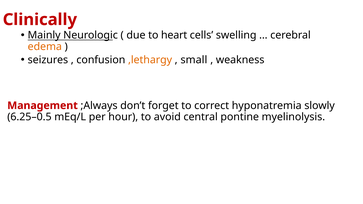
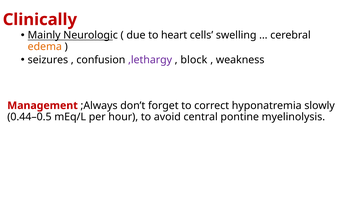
,lethargy colour: orange -> purple (150, 60)
small: small -> block (194, 60)
6.25–0.5: 6.25–0.5 -> 0.44–0.5 (29, 117)
